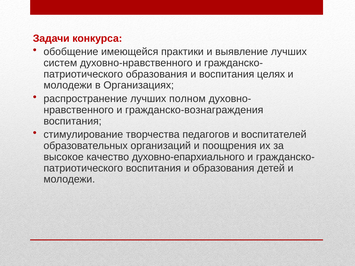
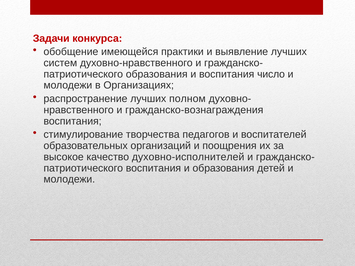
целях: целях -> число (271, 74)
духовно-епархиального: духовно-епархиального -> духовно-исполнителей (188, 157)
